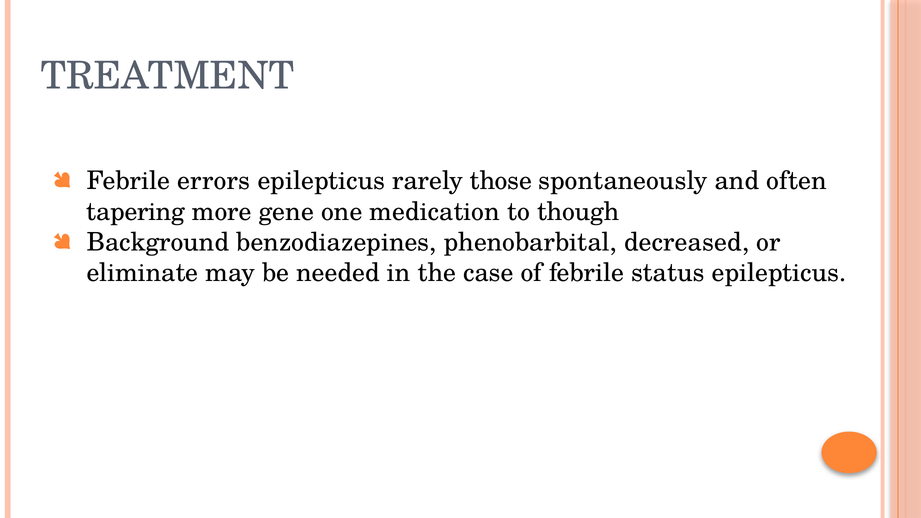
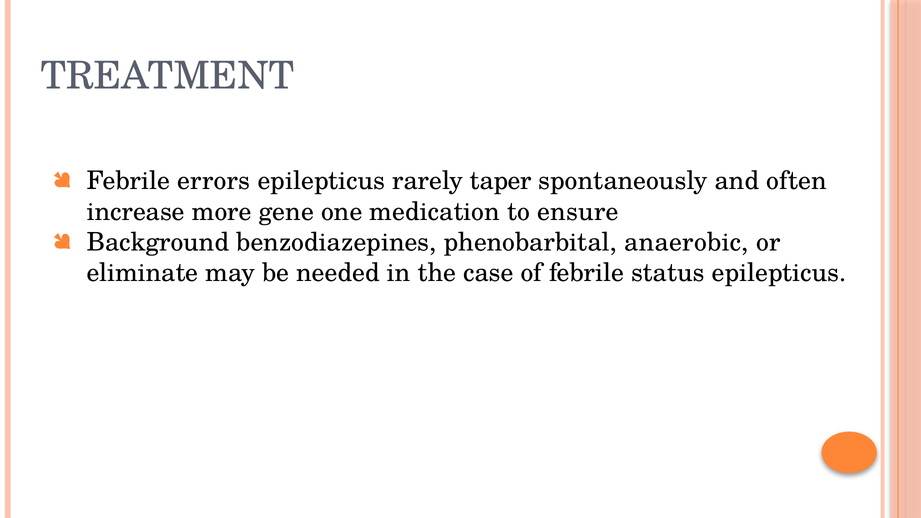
those: those -> taper (501, 181)
tapering: tapering -> increase (136, 212)
though: though -> ensure (578, 212)
decreased: decreased -> anaerobic (687, 242)
